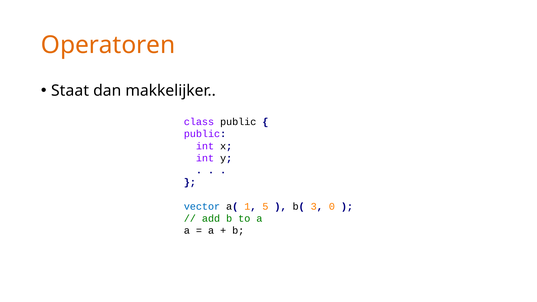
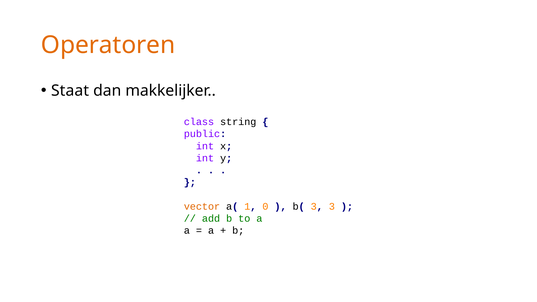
class public: public -> string (238, 122)
vector colour: blue -> orange (202, 206)
5: 5 -> 0 (265, 206)
3 0: 0 -> 3 (332, 206)
